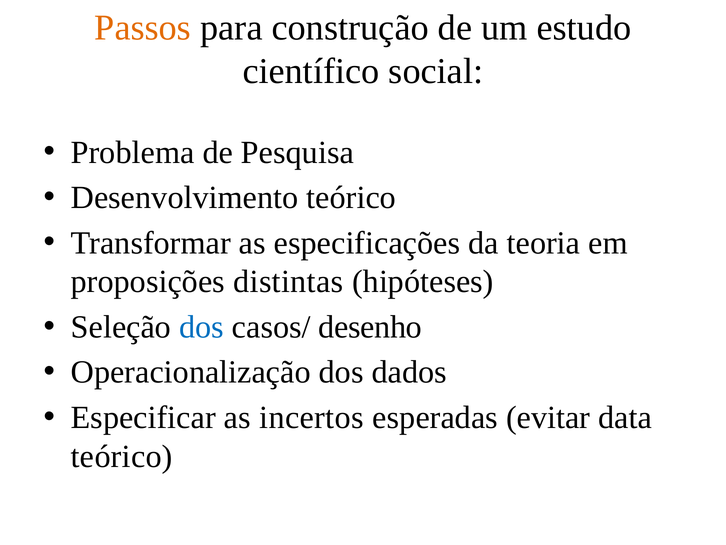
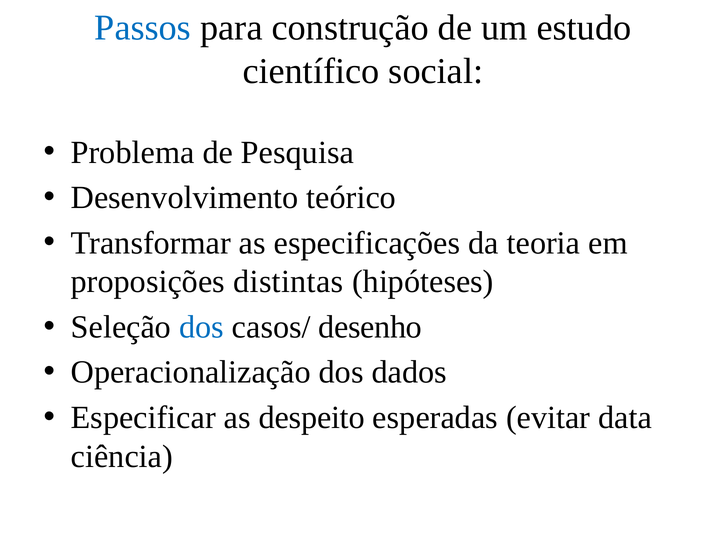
Passos colour: orange -> blue (143, 28)
incertos: incertos -> despeito (312, 417)
teórico: teórico -> ciência (122, 456)
